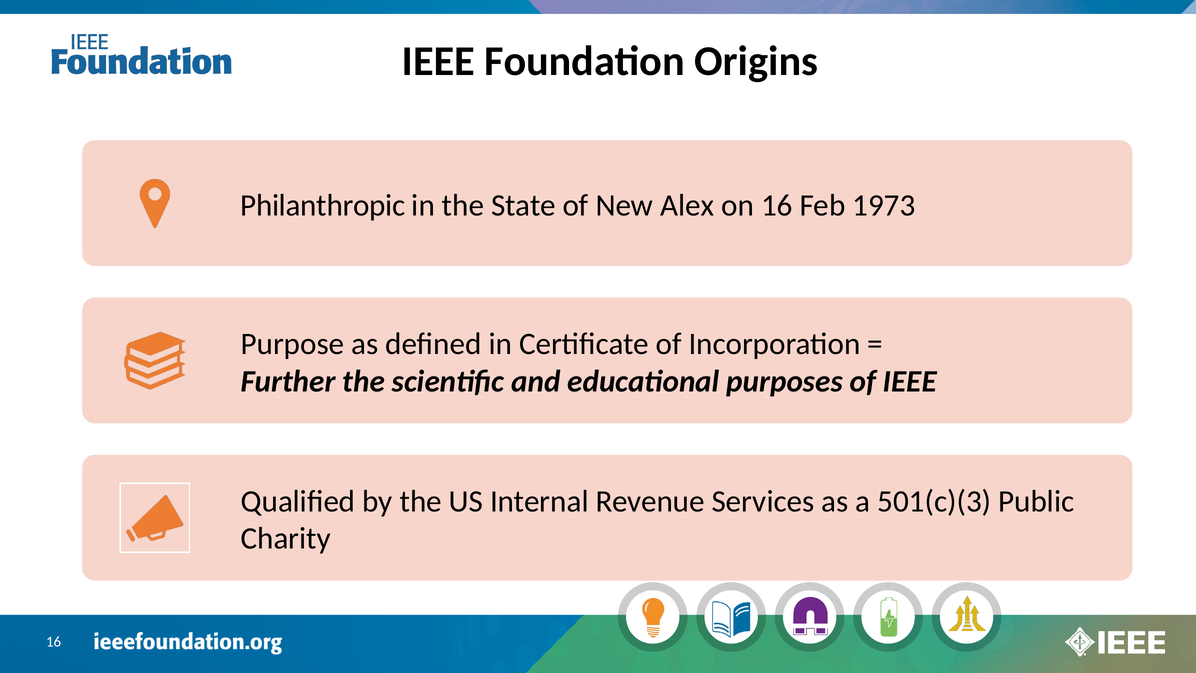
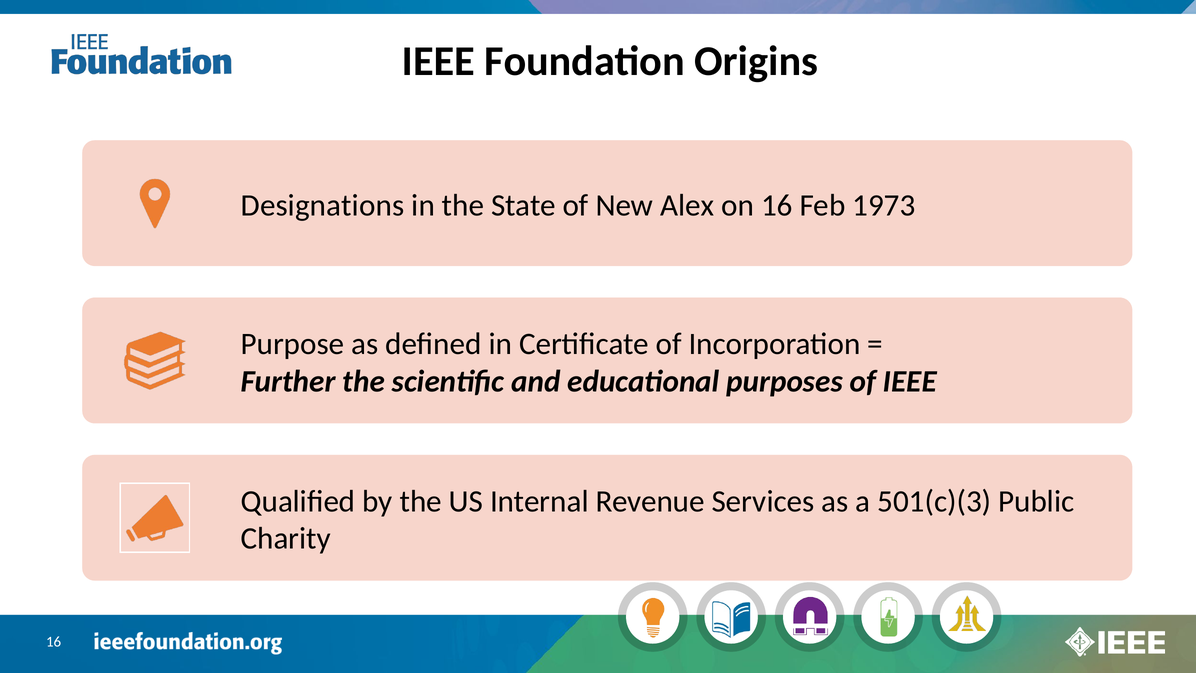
Philanthropic: Philanthropic -> Designations (323, 205)
